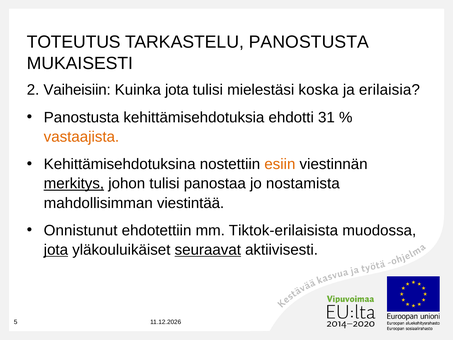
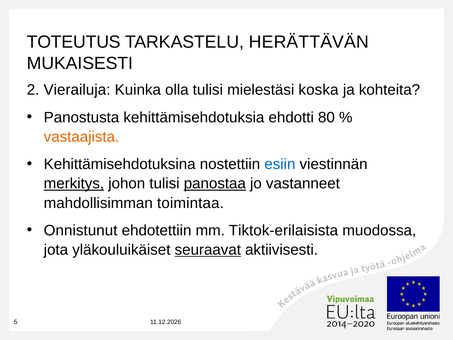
TARKASTELU PANOSTUSTA: PANOSTUSTA -> HERÄTTÄVÄN (309, 42)
Vaiheisiin: Vaiheisiin -> Vierailuja (77, 90)
Kuinka jota: jota -> olla (177, 90)
erilaisia: erilaisia -> kohteita (389, 90)
31: 31 -> 80 (326, 117)
esiin colour: orange -> blue (280, 164)
panostaa underline: none -> present (215, 183)
nostamista: nostamista -> vastanneet (303, 183)
viestintää: viestintää -> toimintaa (190, 203)
jota underline: present -> none (56, 250)
